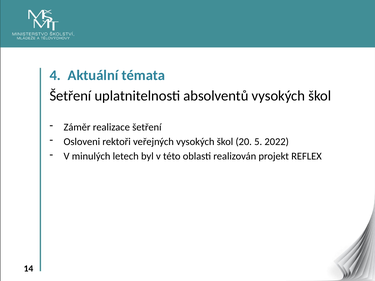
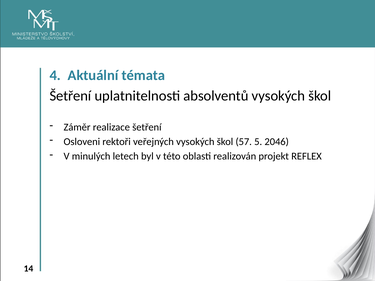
20: 20 -> 57 (244, 142)
2022: 2022 -> 2046 (277, 142)
